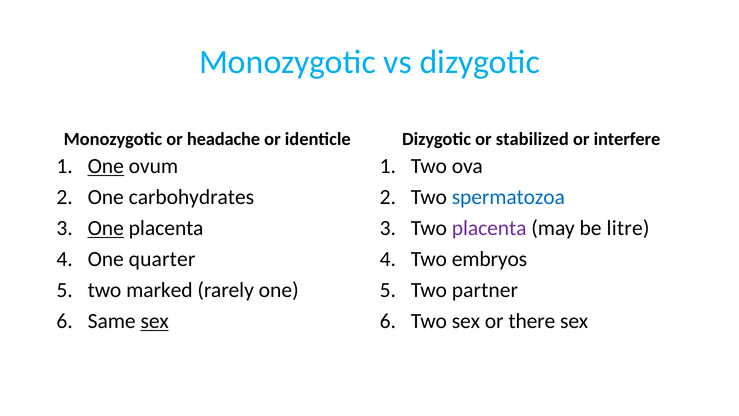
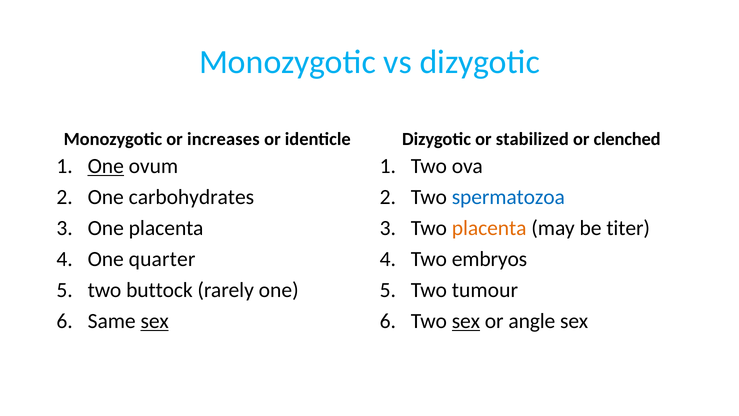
headache: headache -> increases (223, 139)
interfere: interfere -> clenched (627, 139)
One underline: present -> none (106, 228)
placenta colour: purple -> orange (489, 228)
litre: litre -> titer (628, 228)
marked: marked -> buttock (159, 290)
partner: partner -> tumour (485, 290)
sex underline: none -> present (466, 321)
there: there -> angle (532, 321)
